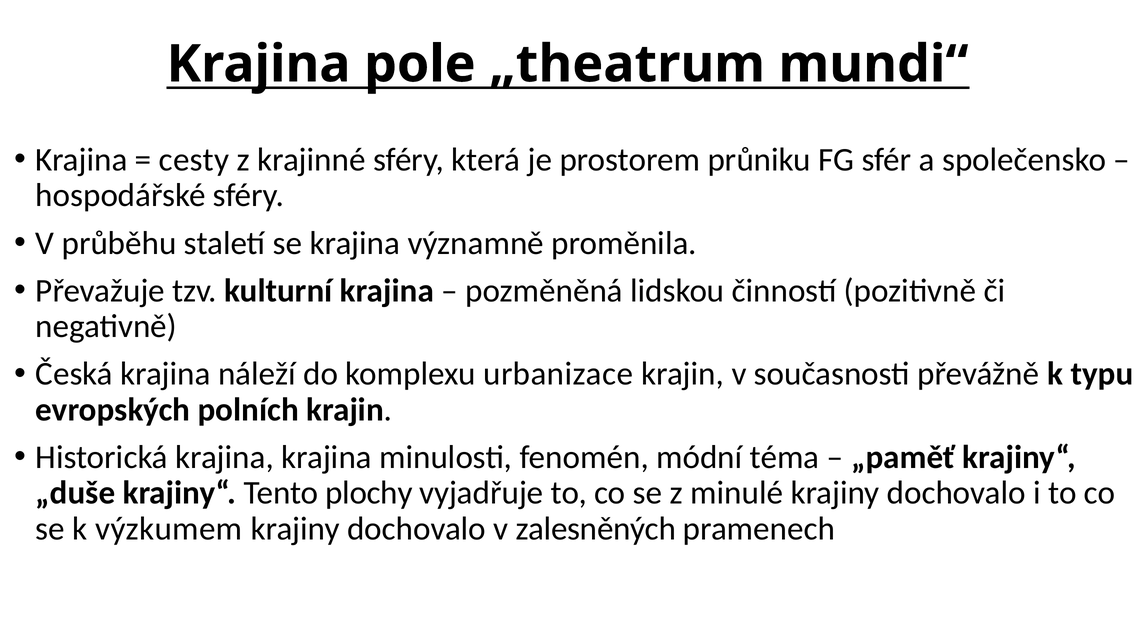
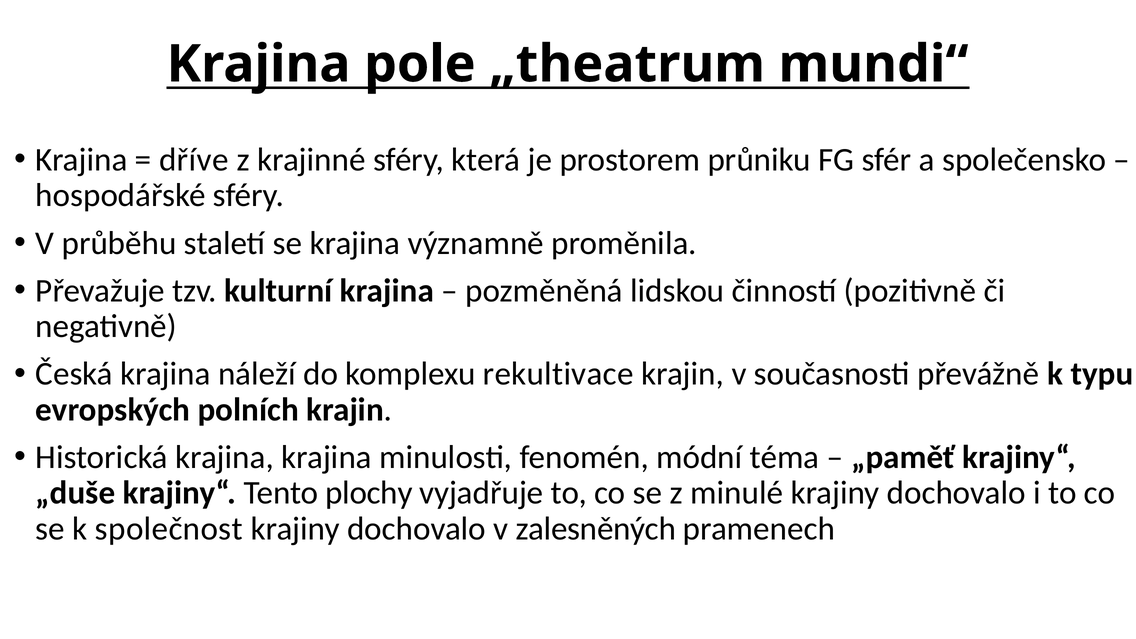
cesty: cesty -> dříve (194, 160)
urbanizace: urbanizace -> rekultivace (558, 374)
výzkumem: výzkumem -> společnost (169, 529)
